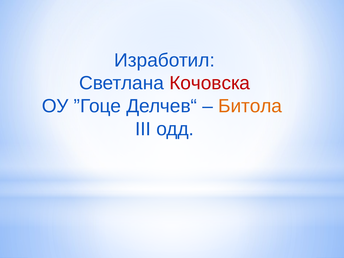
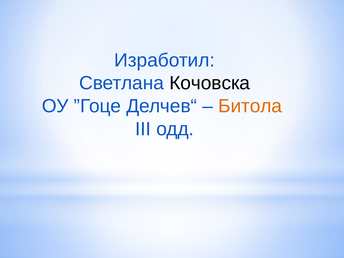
Кочовска colour: red -> black (210, 83)
